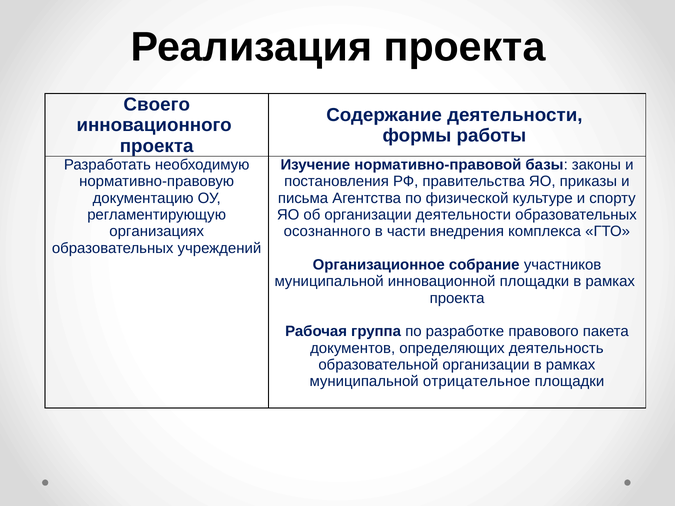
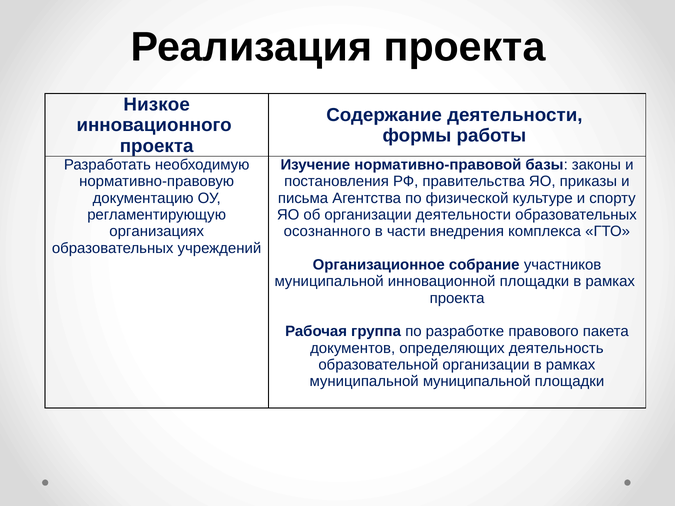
Своего: Своего -> Низкое (157, 104)
муниципальной отрицательное: отрицательное -> муниципальной (477, 382)
